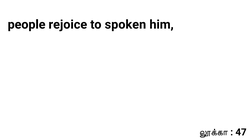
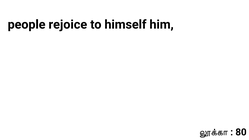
spoken: spoken -> himself (125, 25)
47: 47 -> 80 (241, 132)
